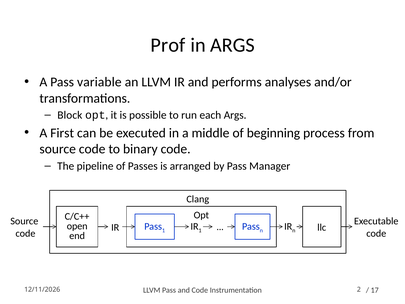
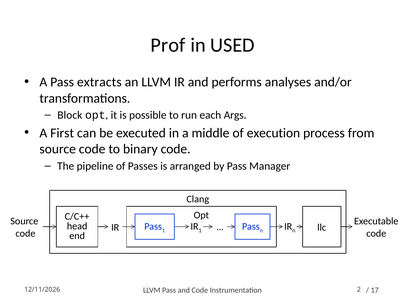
in ARGS: ARGS -> USED (232, 45)
variable: variable -> extracts (99, 82)
beginning: beginning -> execution (273, 133)
open: open -> head (77, 226)
